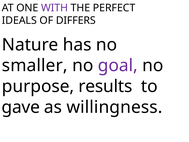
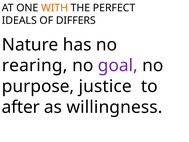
WITH colour: purple -> orange (55, 8)
smaller: smaller -> rearing (35, 65)
results: results -> justice (105, 86)
gave: gave -> after (21, 107)
